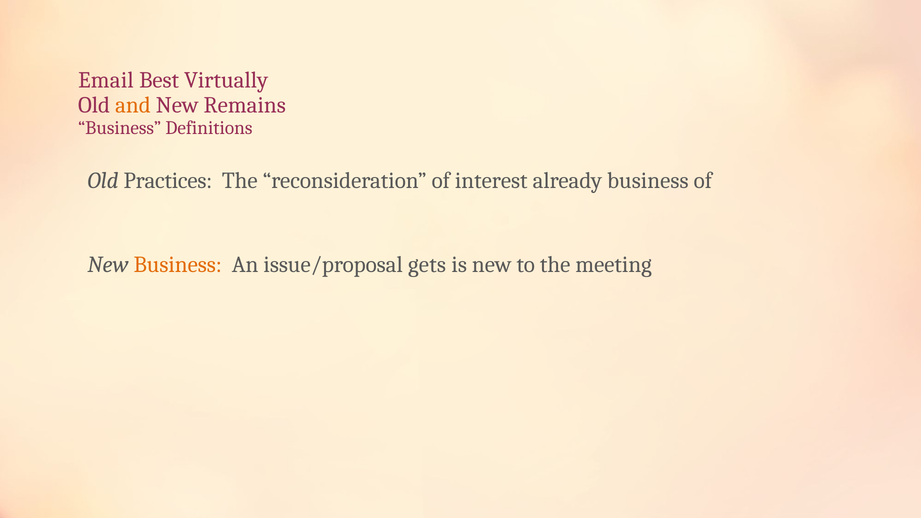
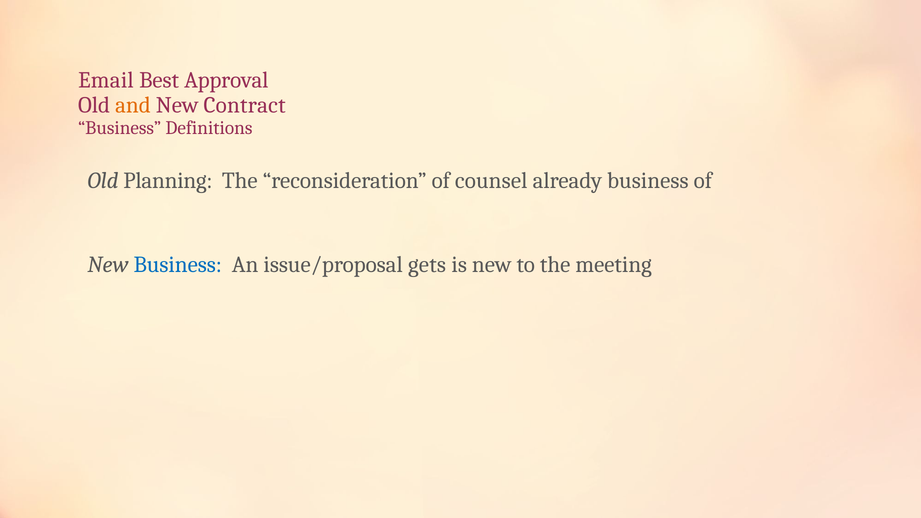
Virtually: Virtually -> Approval (226, 80)
Remains: Remains -> Contract (245, 105)
Practices: Practices -> Planning (168, 180)
interest: interest -> counsel (491, 180)
Business colour: orange -> blue (178, 265)
